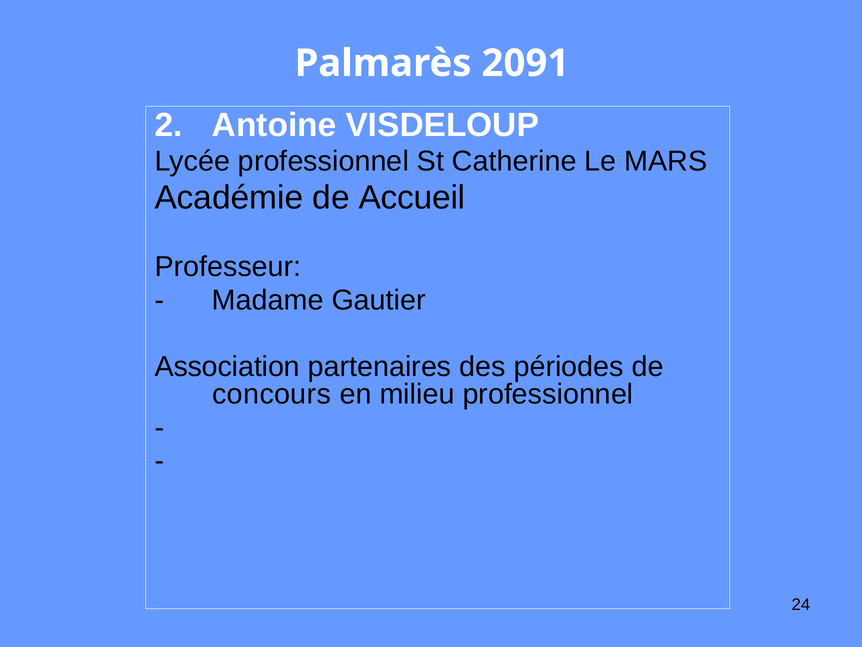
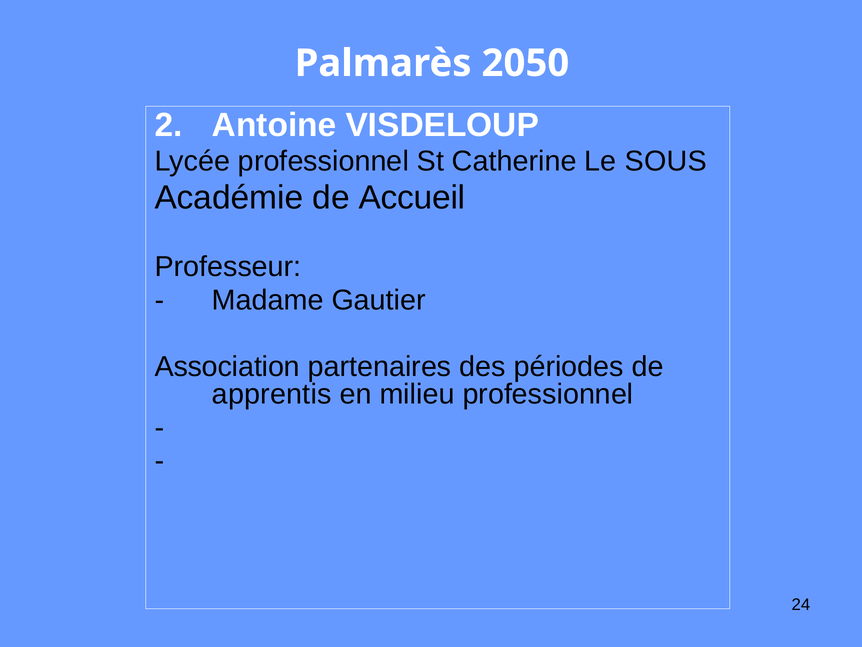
2091: 2091 -> 2050 (525, 63)
MARS: MARS -> SOUS (666, 161)
concours: concours -> apprentis (272, 394)
